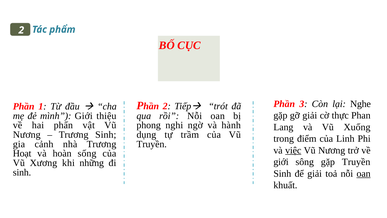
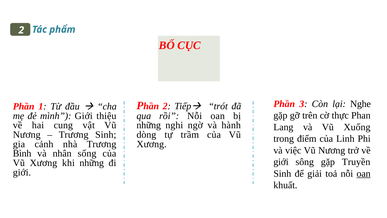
gỡ giải: giải -> trên (310, 115)
phấn: phấn -> cung (63, 125)
phong: phong -> những (149, 125)
dụng: dụng -> dòng (146, 134)
Truyền: Truyền -> Xương (152, 144)
việc underline: present -> none (293, 150)
Hoạt: Hoạt -> Bình (22, 153)
hoàn: hoàn -> nhân (62, 153)
sinh: sinh -> giới (22, 172)
